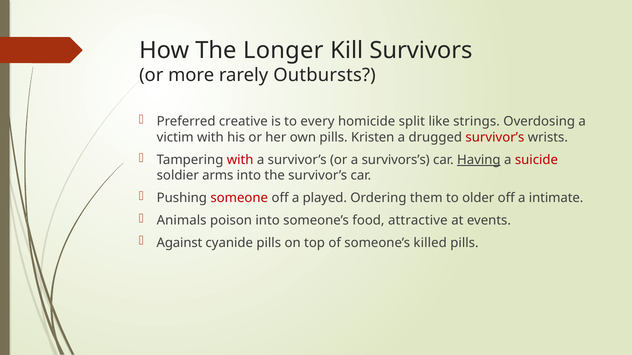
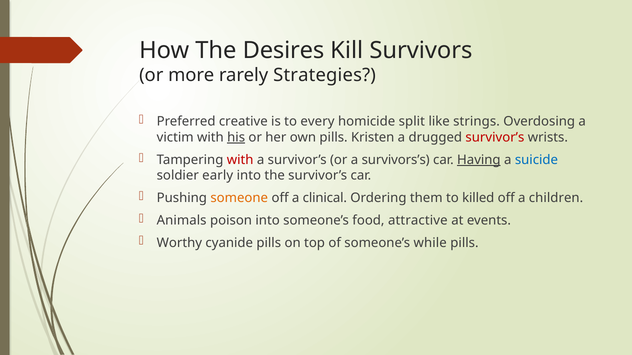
Longer: Longer -> Desires (283, 51)
Outbursts: Outbursts -> Strategies (325, 76)
his underline: none -> present (236, 138)
suicide colour: red -> blue (536, 160)
arms: arms -> early (218, 176)
someone colour: red -> orange (239, 198)
played: played -> clinical (325, 198)
older: older -> killed (478, 198)
intimate: intimate -> children (556, 198)
Against: Against -> Worthy (179, 243)
killed: killed -> while (430, 243)
